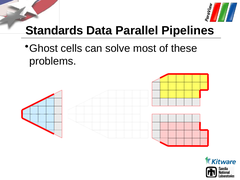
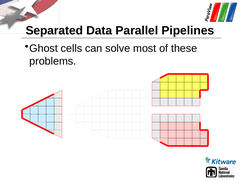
Standards: Standards -> Separated (54, 30)
